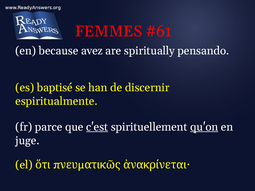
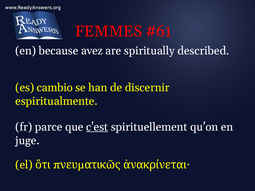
pensando: pensando -> described (203, 51)
baptisé: baptisé -> cambio (55, 88)
qu'on underline: present -> none (204, 127)
